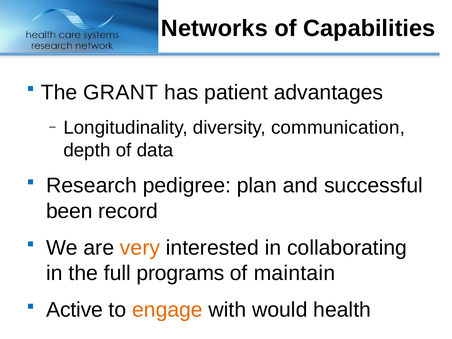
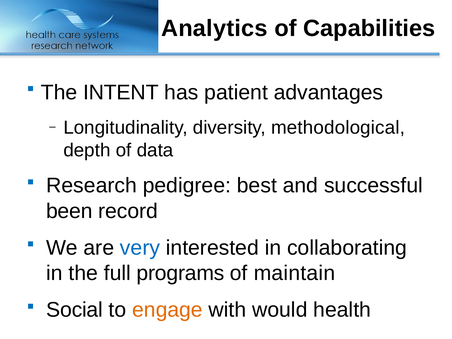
Networks: Networks -> Analytics (214, 28)
GRANT: GRANT -> INTENT (121, 92)
communication: communication -> methodological (338, 128)
plan: plan -> best (257, 186)
very colour: orange -> blue (140, 248)
Active: Active -> Social (75, 310)
